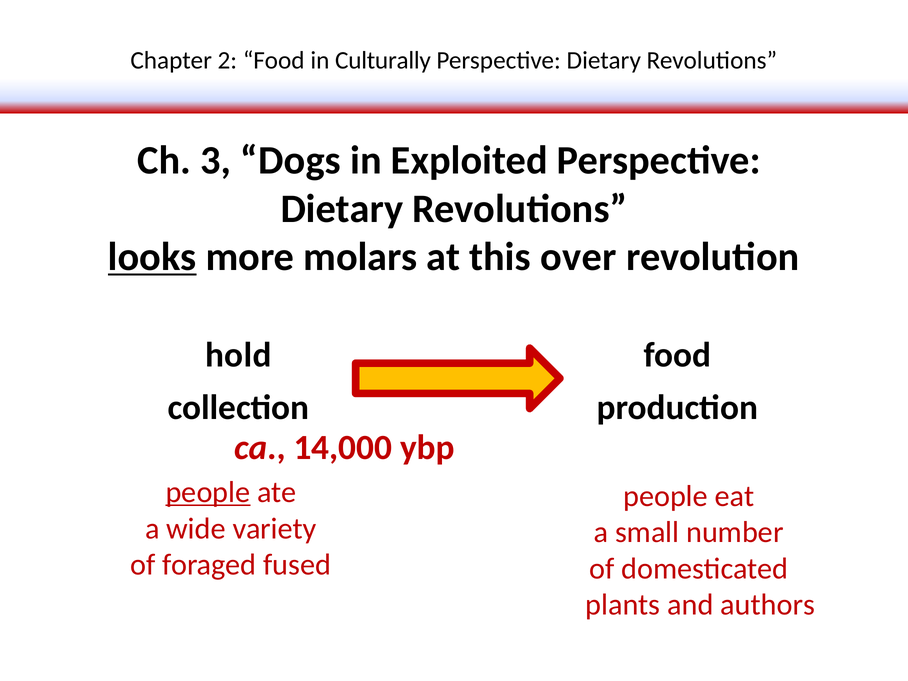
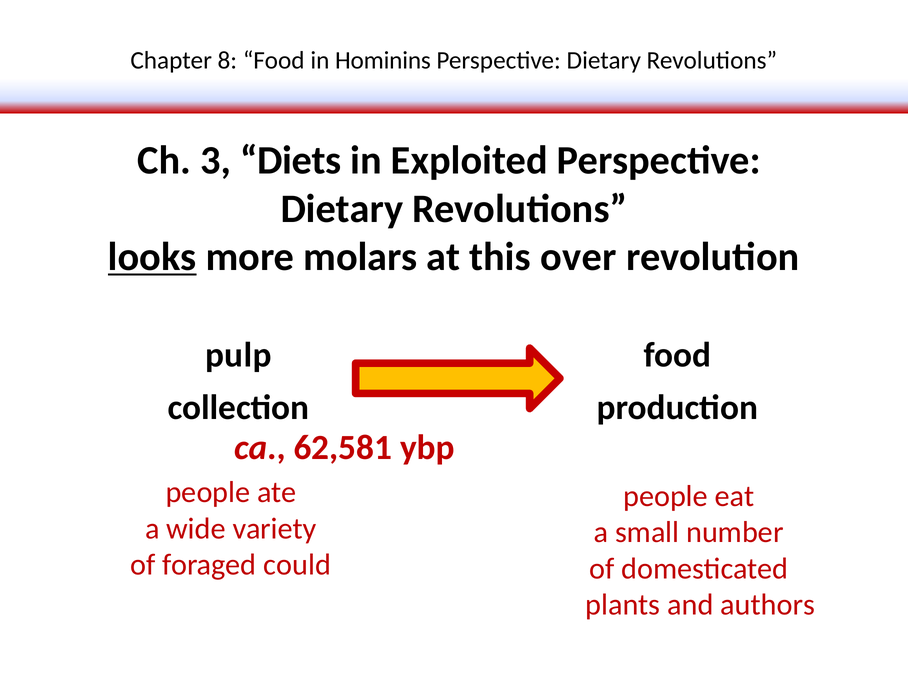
2: 2 -> 8 (227, 60)
Culturally: Culturally -> Hominins (383, 60)
Dogs: Dogs -> Diets (291, 160)
hold: hold -> pulp (238, 355)
14,000: 14,000 -> 62,581 (343, 447)
people underline: present -> none (208, 492)
fused: fused -> could (297, 565)
